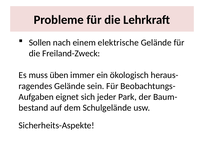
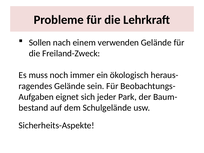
elektrische: elektrische -> verwenden (118, 43)
üben: üben -> noch (59, 75)
